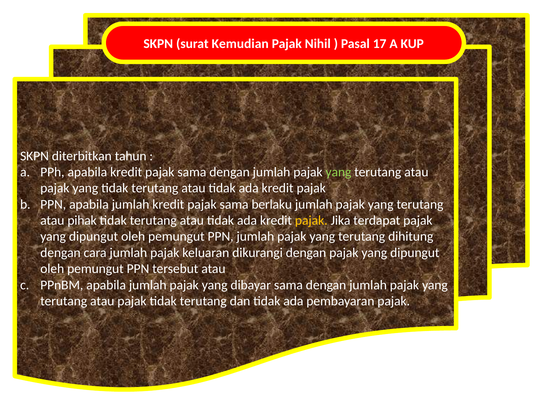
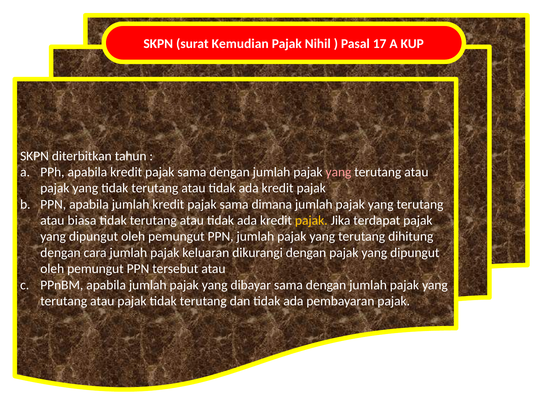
yang colour: light green -> pink (338, 172)
berlaku: berlaku -> dimana (272, 205)
pihak: pihak -> biasa (82, 221)
